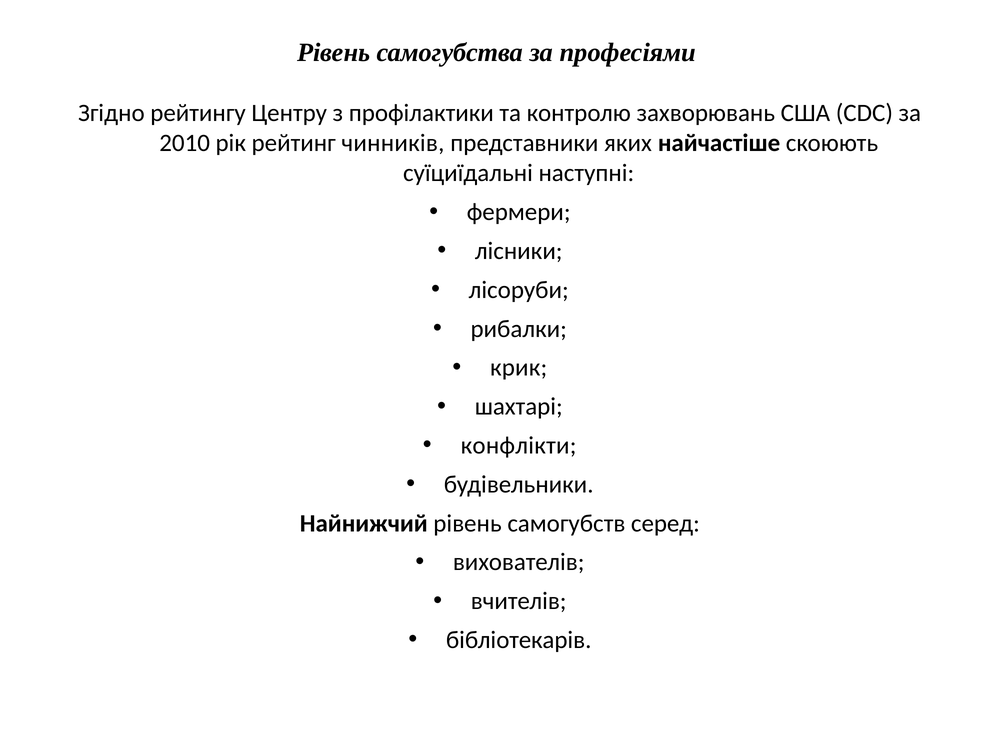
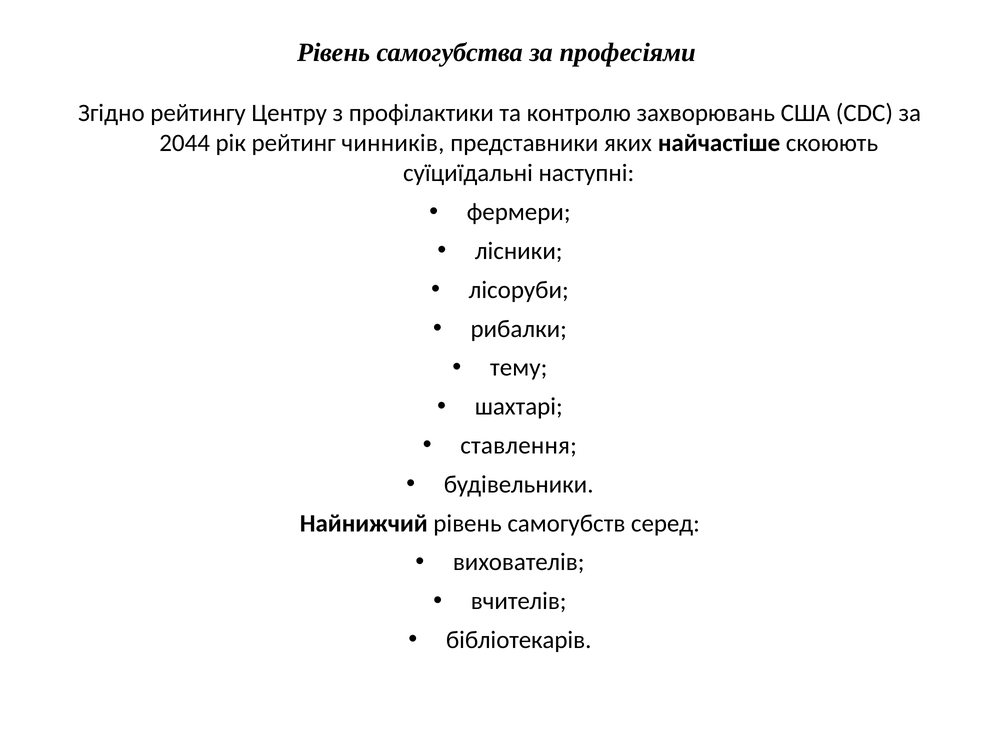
2010: 2010 -> 2044 (185, 143)
крик: крик -> тему (519, 368)
конфлікти: конфлікти -> ставлення (519, 446)
